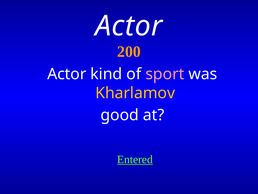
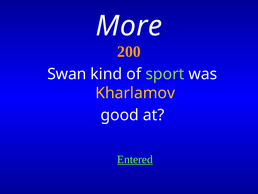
Actor: Actor -> More (129, 26)
Actor: Actor -> Swan (67, 74)
sport colour: pink -> light green (165, 74)
